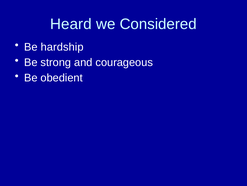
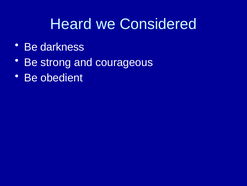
hardship: hardship -> darkness (62, 47)
